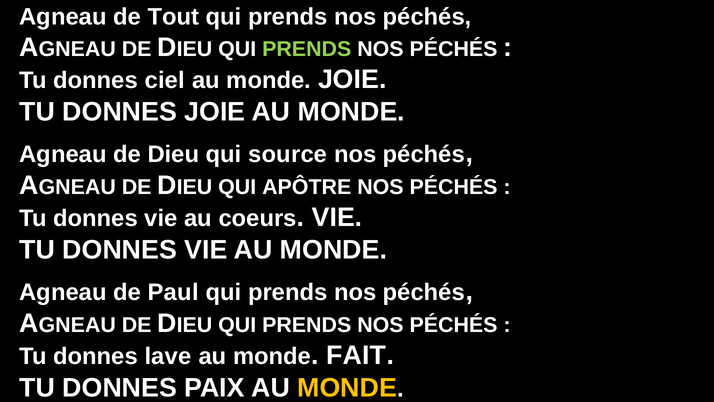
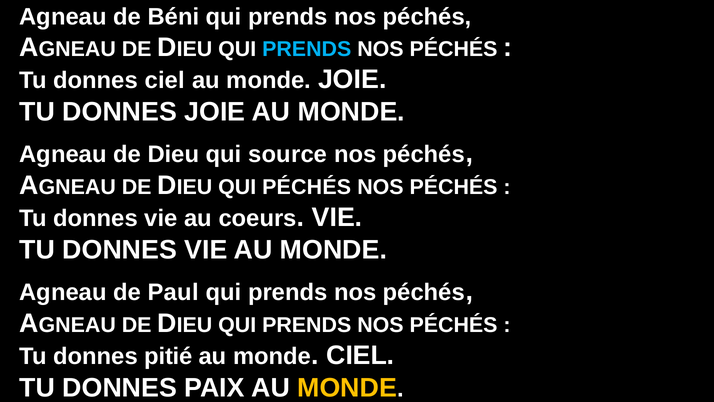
Tout: Tout -> Béni (173, 17)
PRENDS colour: light green -> light blue (307, 49)
QUI APÔTRE: APÔTRE -> PÉCHÉS (307, 187)
lave: lave -> pitié (168, 356)
FAIT: FAIT -> CIEL (360, 355)
